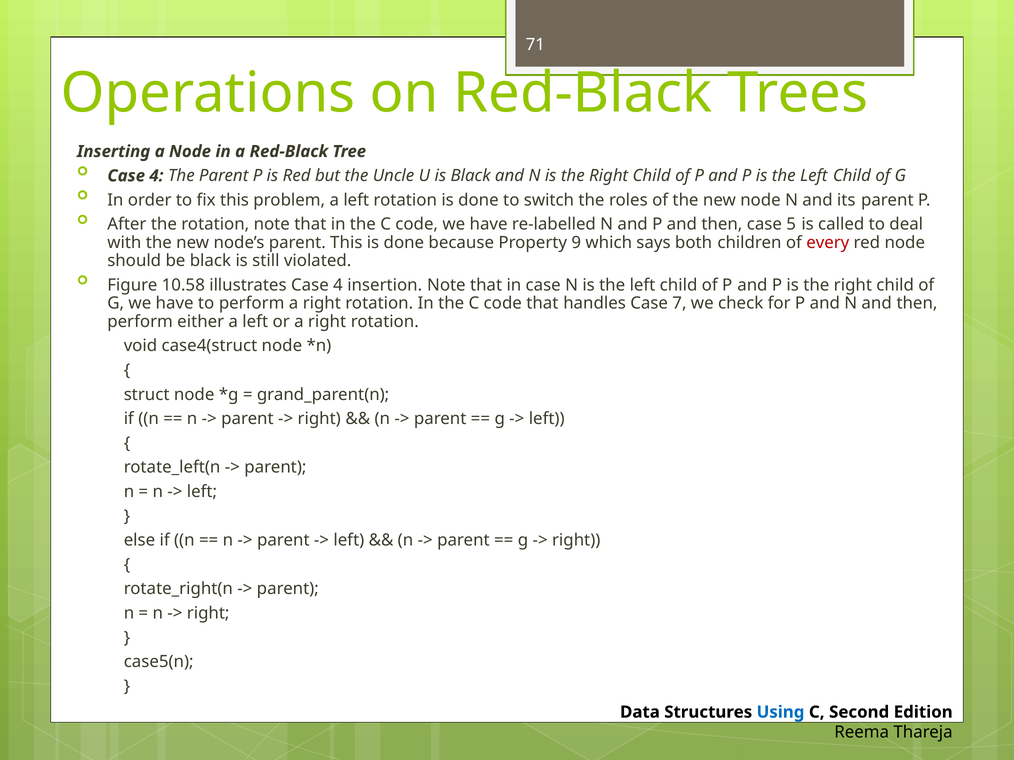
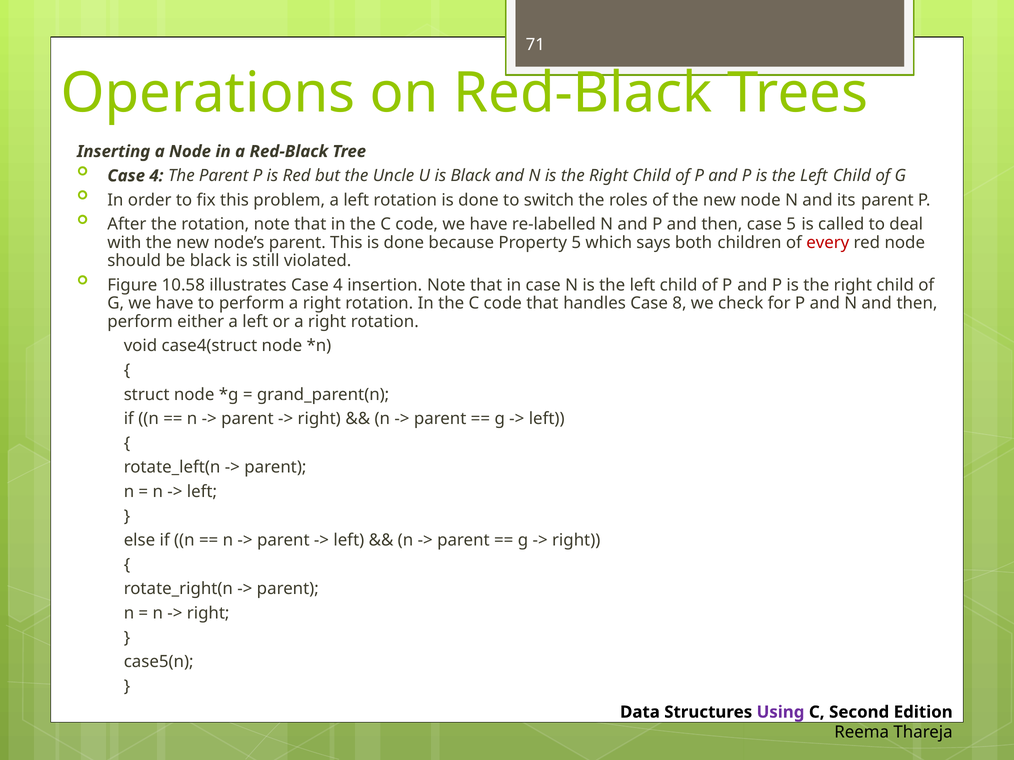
Property 9: 9 -> 5 (576, 243)
7: 7 -> 8 (679, 304)
Using colour: blue -> purple (781, 713)
